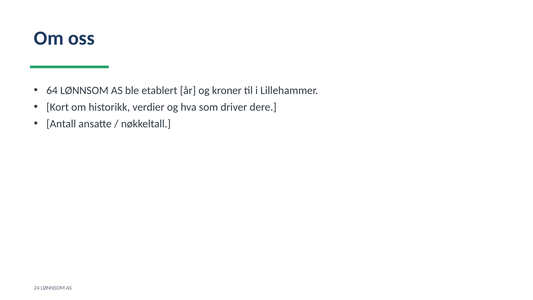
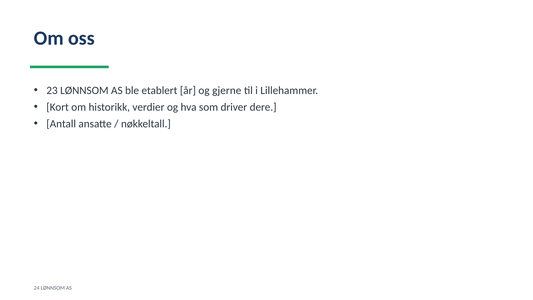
64: 64 -> 23 (52, 90)
kroner: kroner -> gjerne (227, 90)
